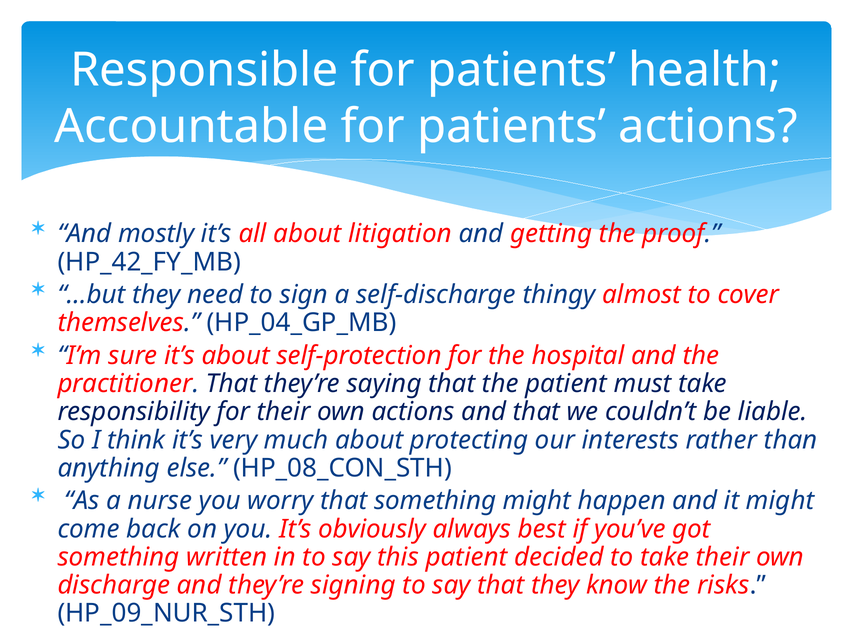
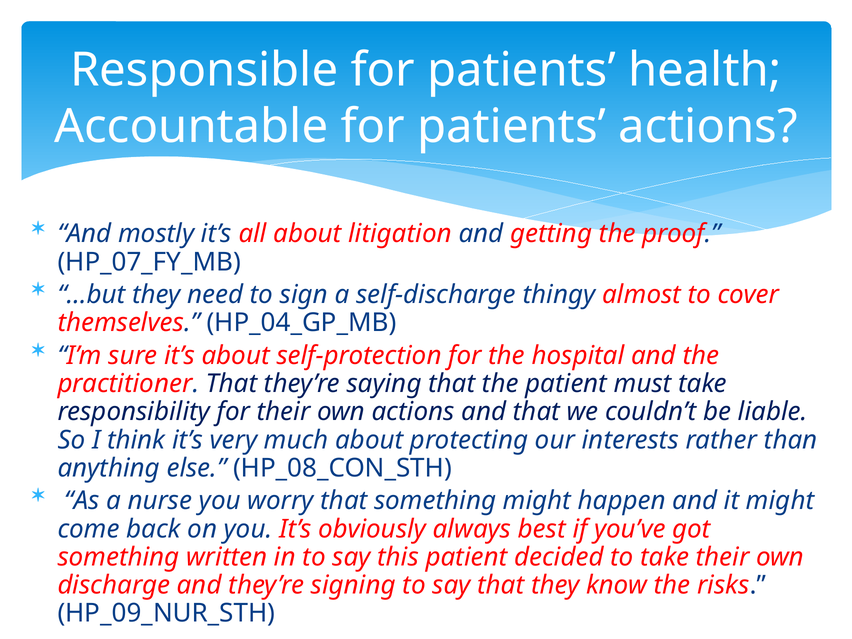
HP_42_FY_MB: HP_42_FY_MB -> HP_07_FY_MB (149, 262)
